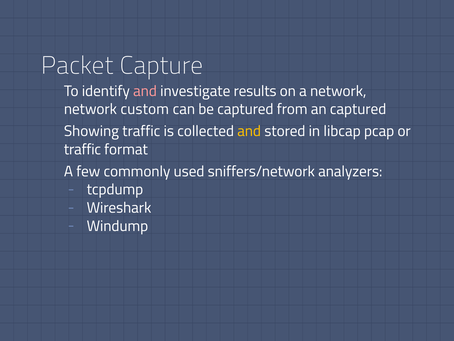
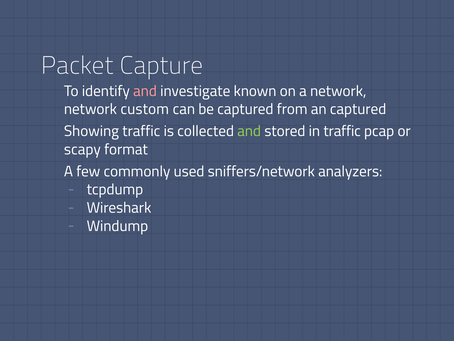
results: results -> known (255, 91)
and colour: yellow -> light green (249, 131)
in libcap: libcap -> traffic (342, 131)
traffic: traffic -> scapy (82, 149)
